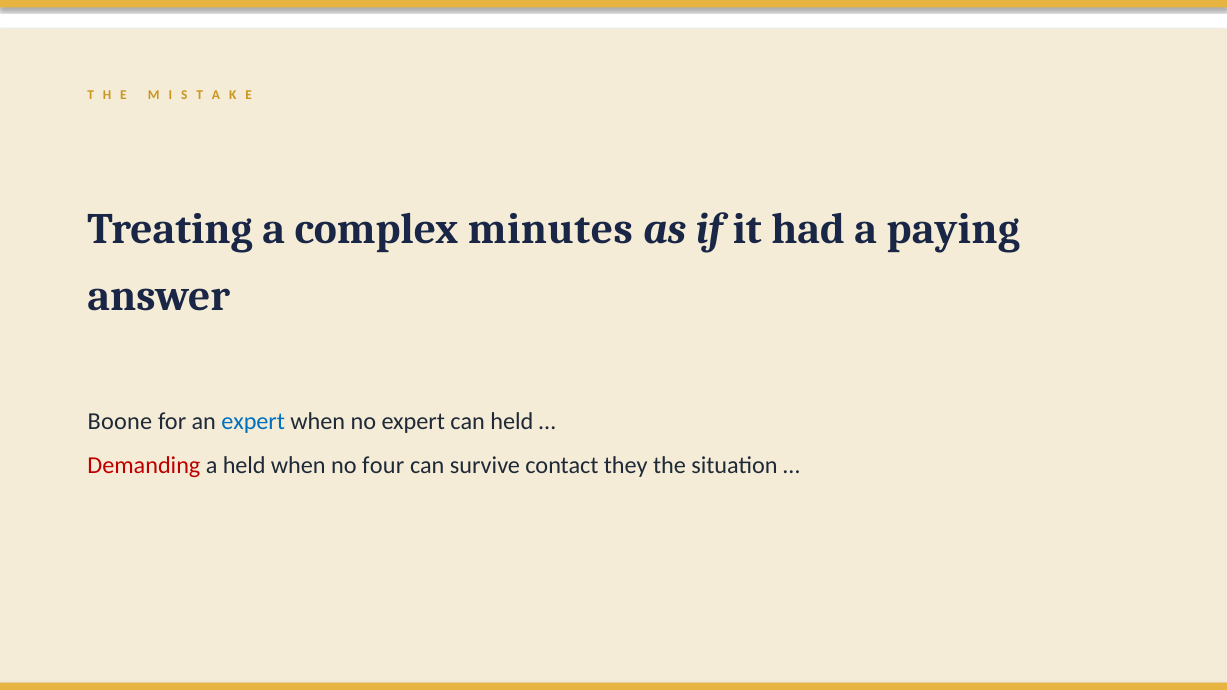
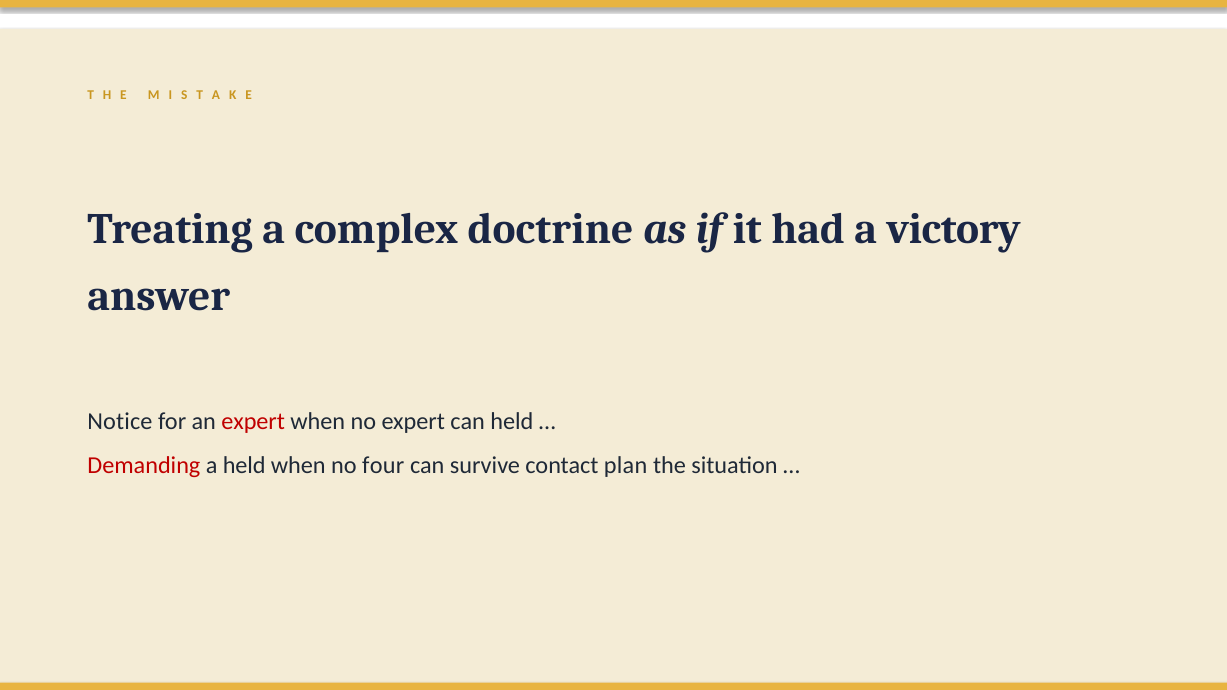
minutes: minutes -> doctrine (551, 229)
paying: paying -> victory (954, 229)
Boone: Boone -> Notice (120, 422)
expert colour: blue -> red (253, 422)
they: they -> plan (626, 466)
